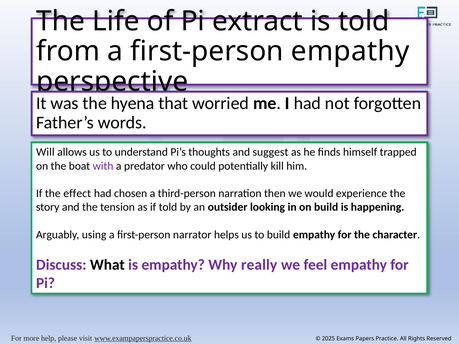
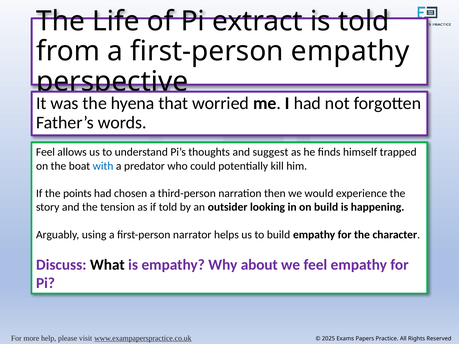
Will: Will -> Feel (45, 152)
with colour: purple -> blue (103, 166)
effect: effect -> points (77, 194)
really: really -> about (259, 265)
